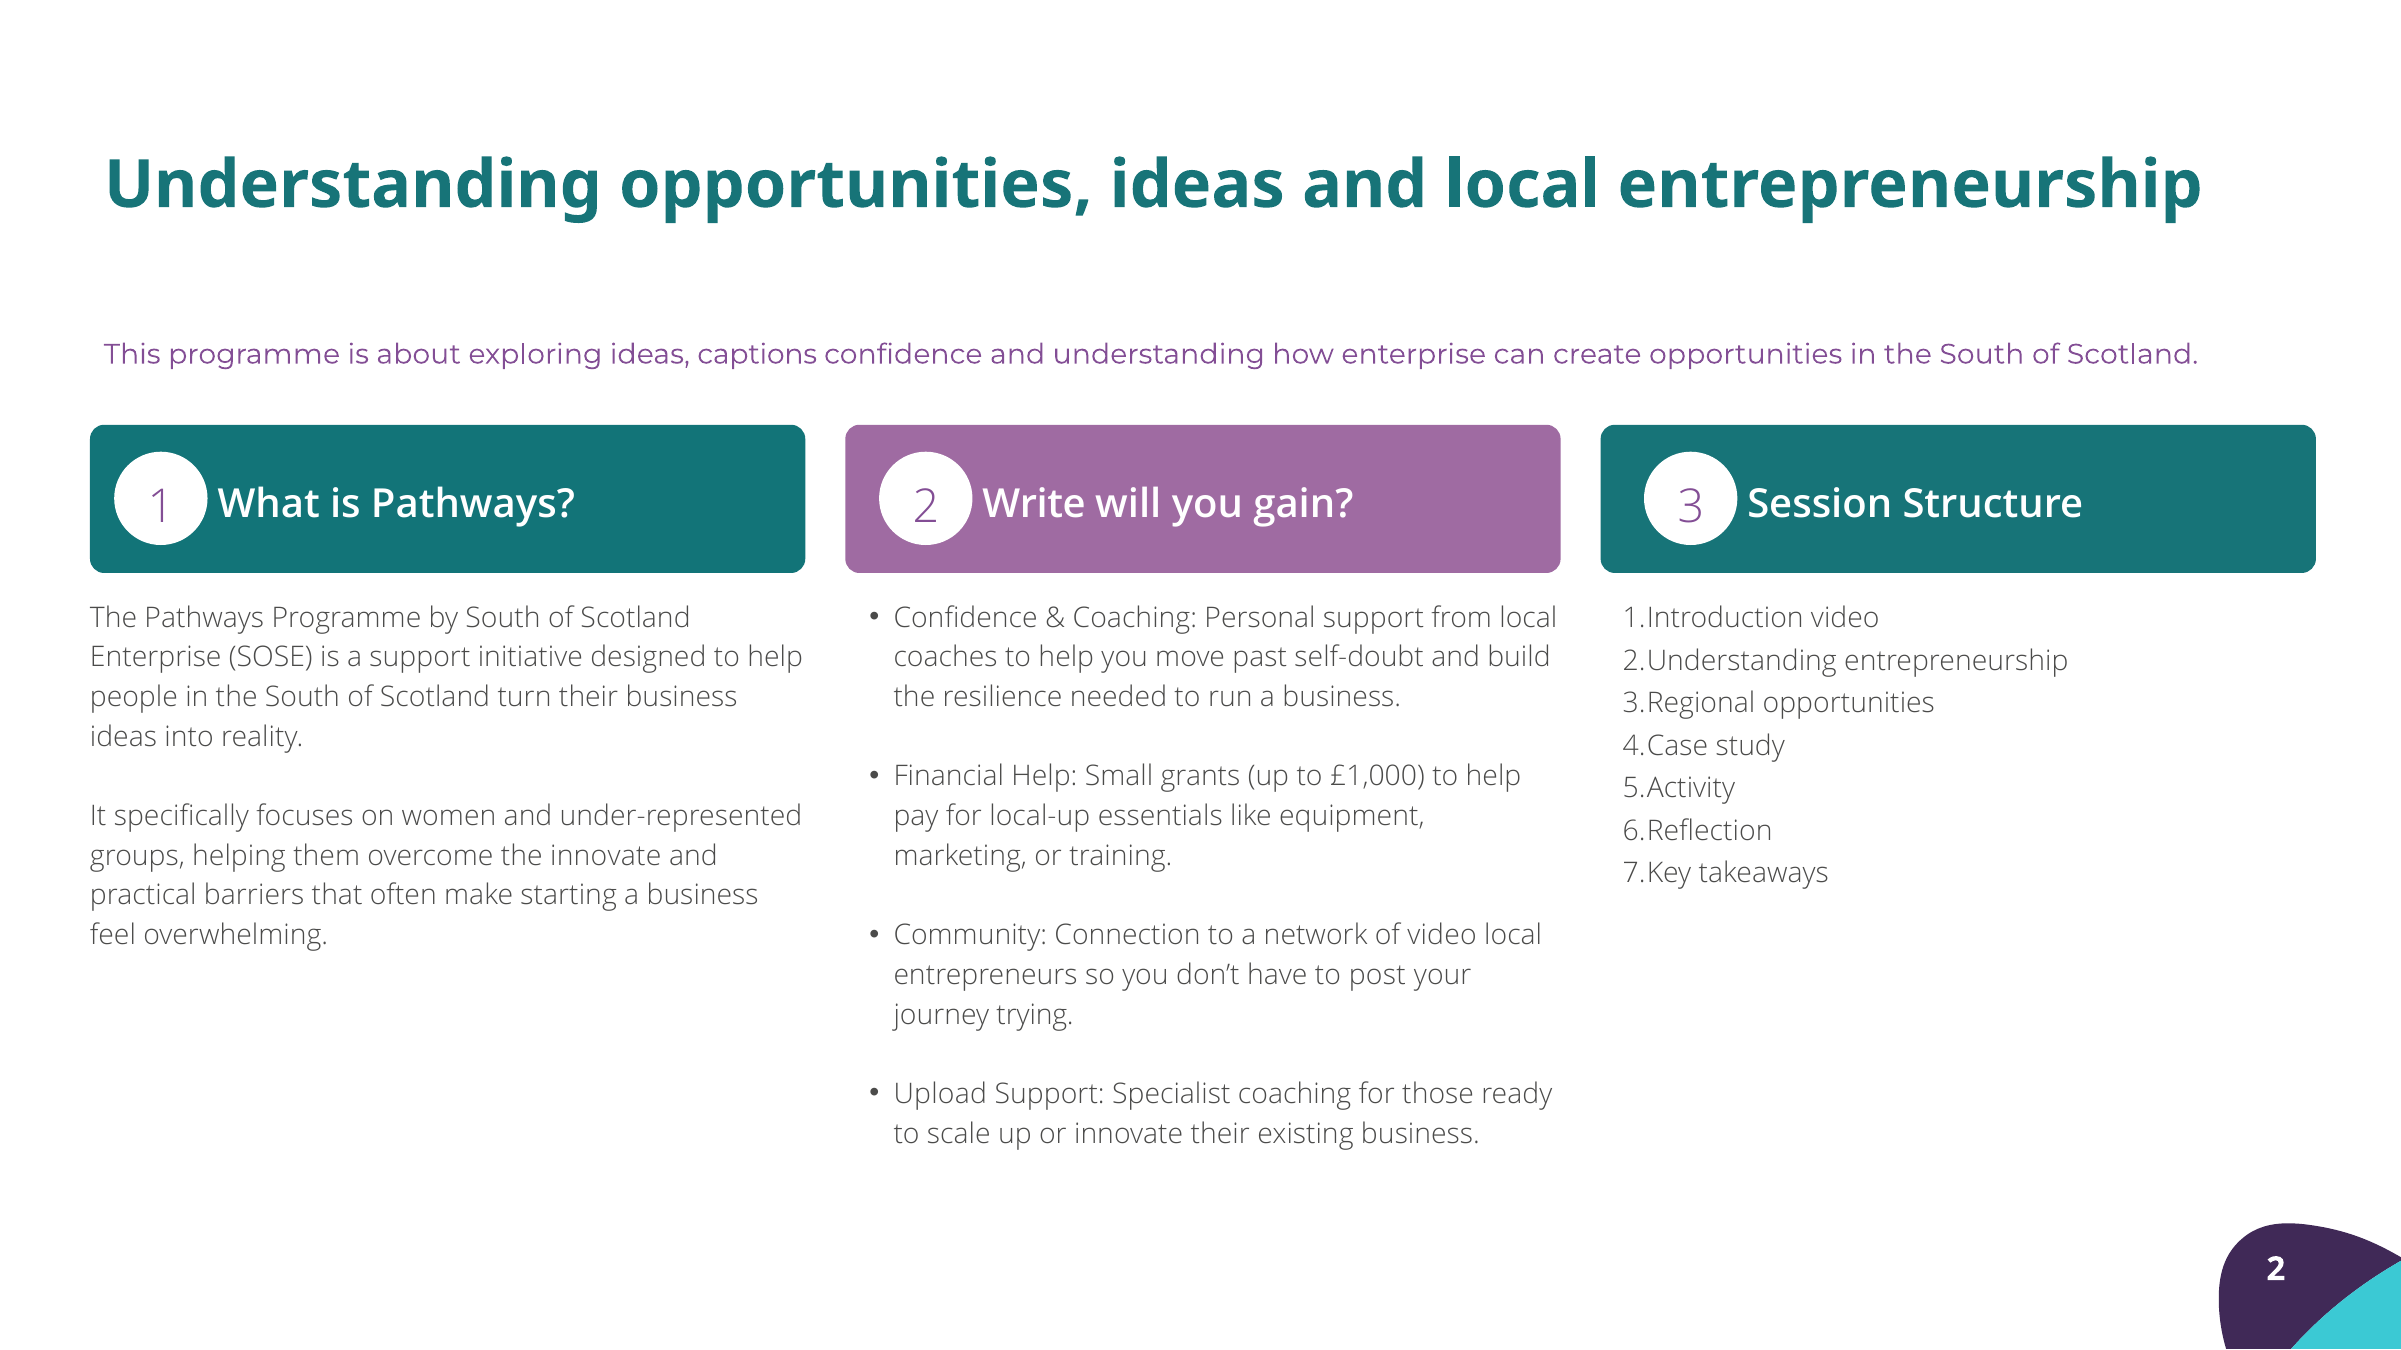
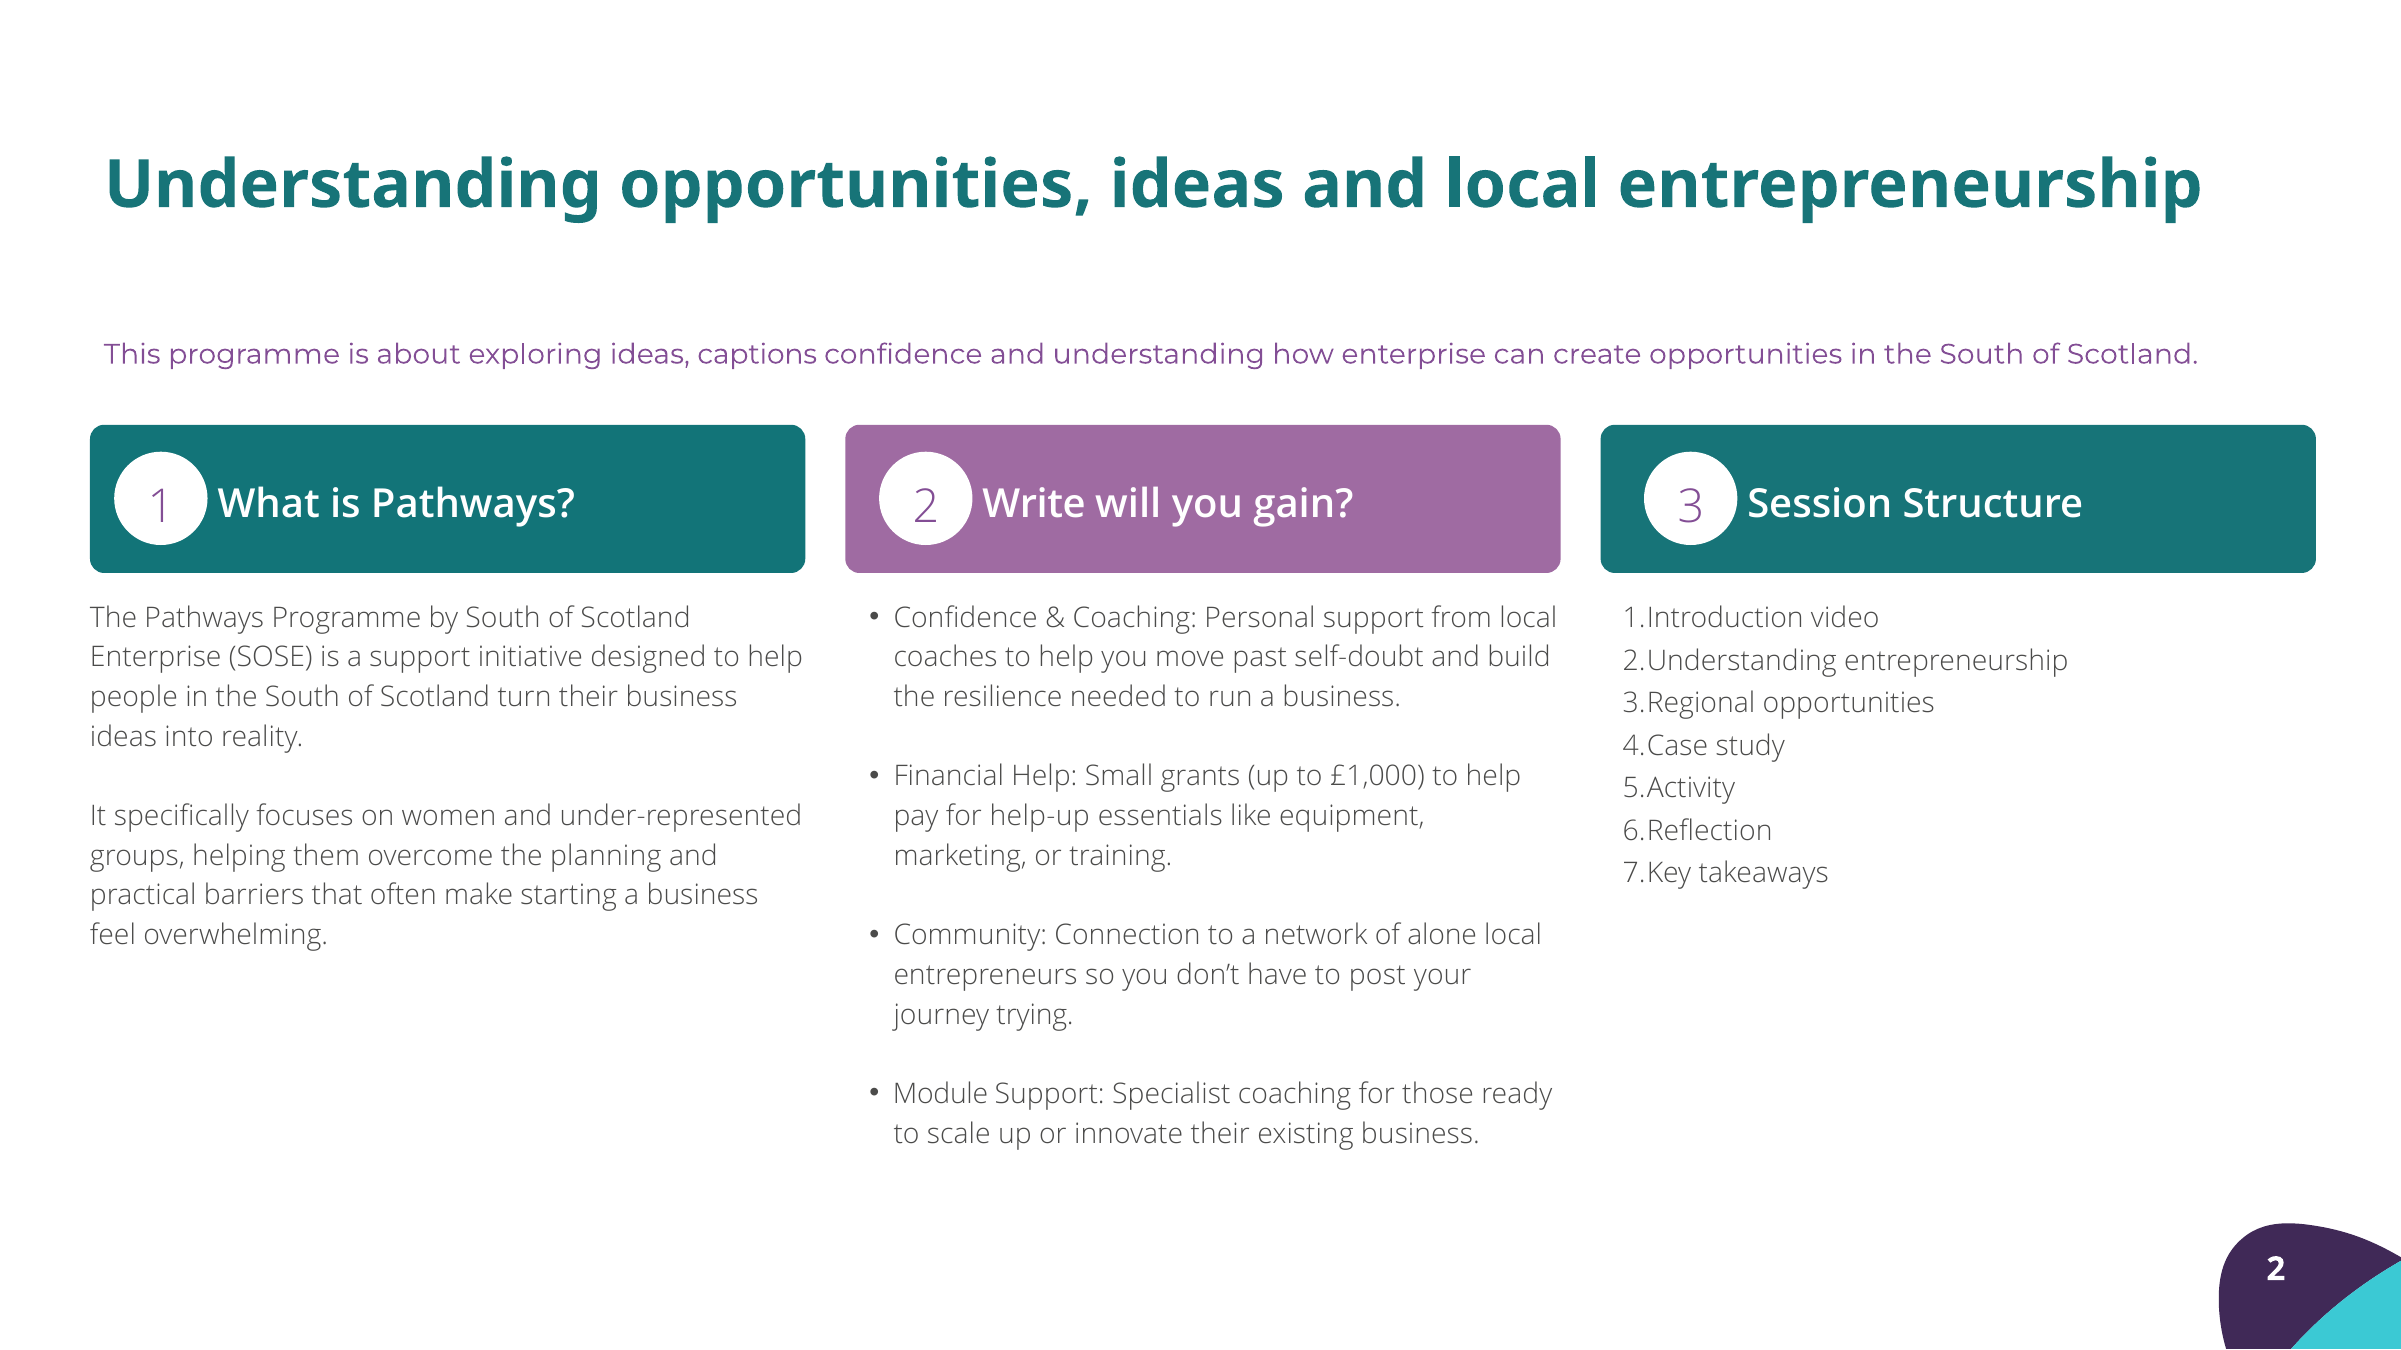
local-up: local-up -> help-up (1040, 817)
the innovate: innovate -> planning (606, 856)
of video: video -> alone (1442, 936)
Upload: Upload -> Module (941, 1094)
